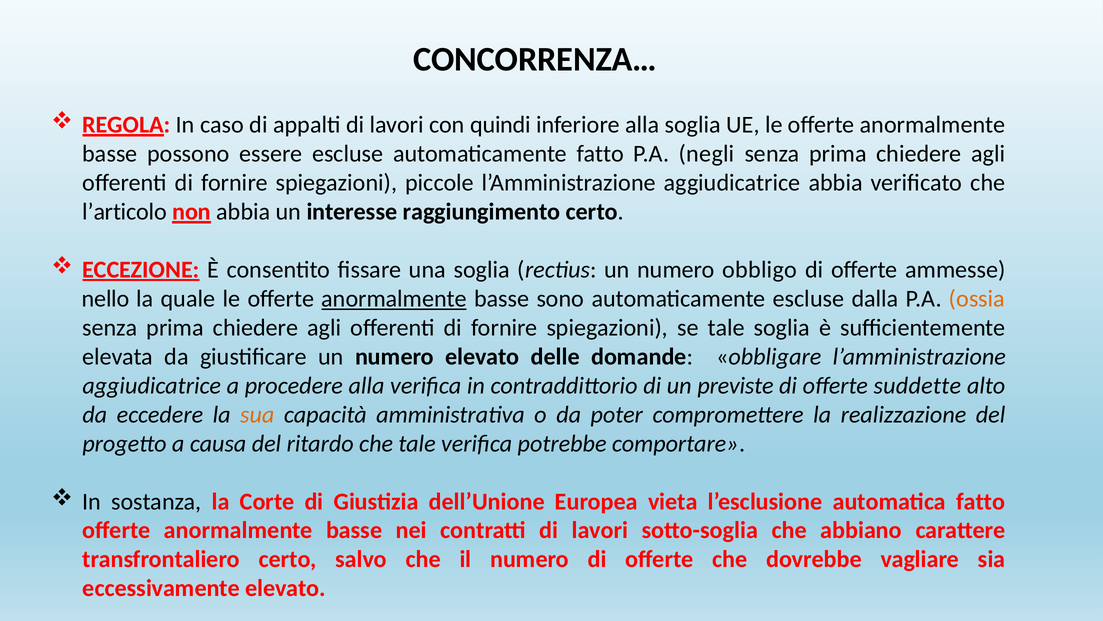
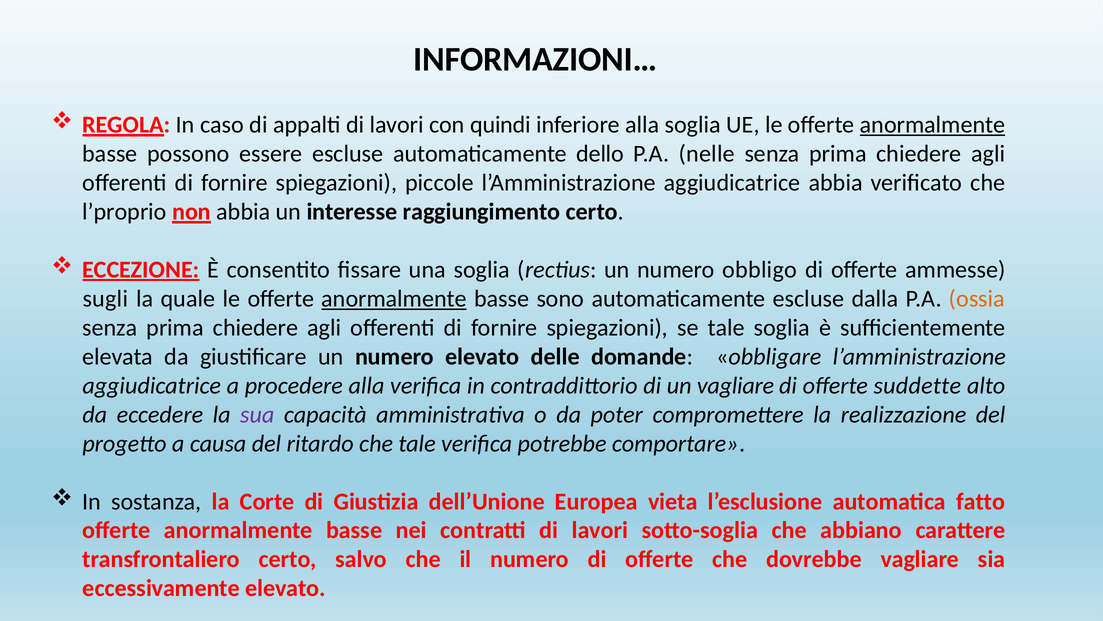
CONCORRENZA…: CONCORRENZA… -> INFORMAZIONI… (535, 59)
anormalmente underline: none -> present (933, 125)
automaticamente fatto: fatto -> dello (600, 154)
negli: negli -> nelle (707, 154)
l’articolo: l’articolo -> l’proprio (125, 212)
nello: nello -> sugli (105, 298)
un previste: previste -> vagliare (736, 385)
sua colour: orange -> purple (257, 414)
